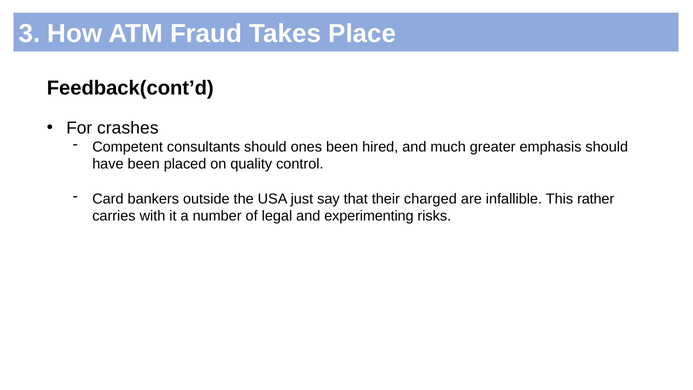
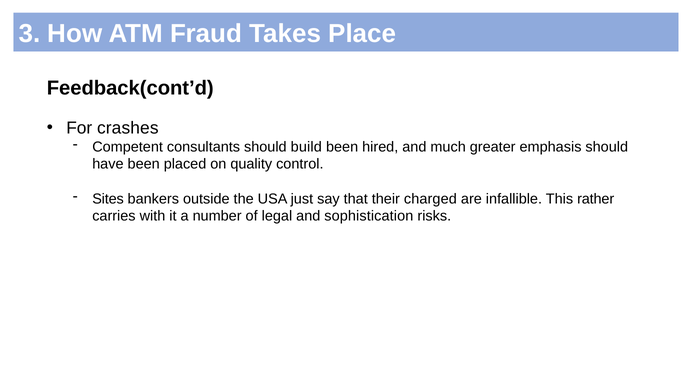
ones: ones -> build (306, 147)
Card: Card -> Sites (108, 199)
experimenting: experimenting -> sophistication (369, 216)
